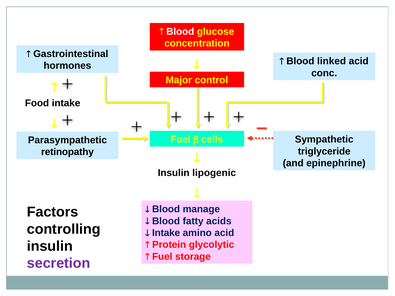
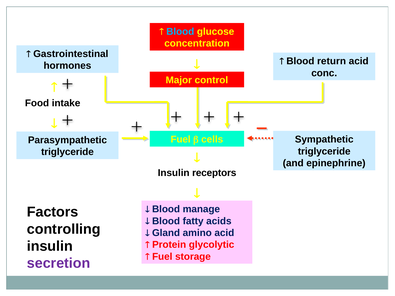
Blood colour: white -> light blue (180, 32)
linked: linked -> return (332, 61)
retinopathy: retinopathy -> triglyceride (67, 152)
lipogenic: lipogenic -> receptors (214, 173)
Intake: Intake -> Gland (166, 233)
